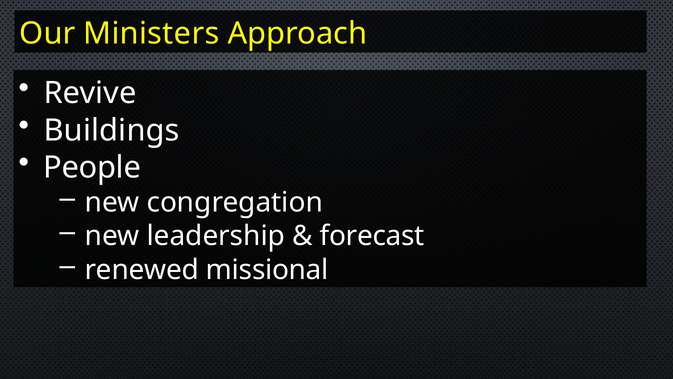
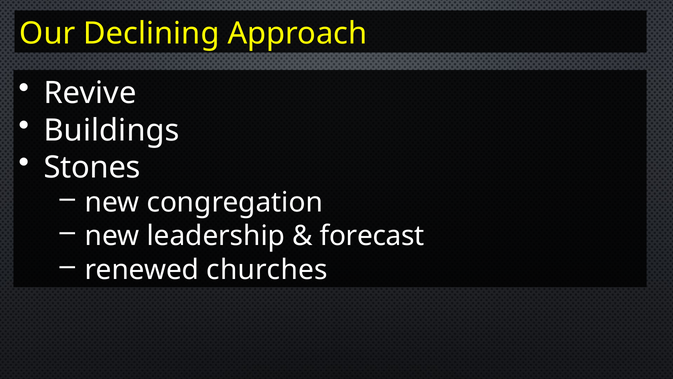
Ministers: Ministers -> Declining (151, 34)
People: People -> Stones (92, 167)
missional: missional -> churches (267, 270)
